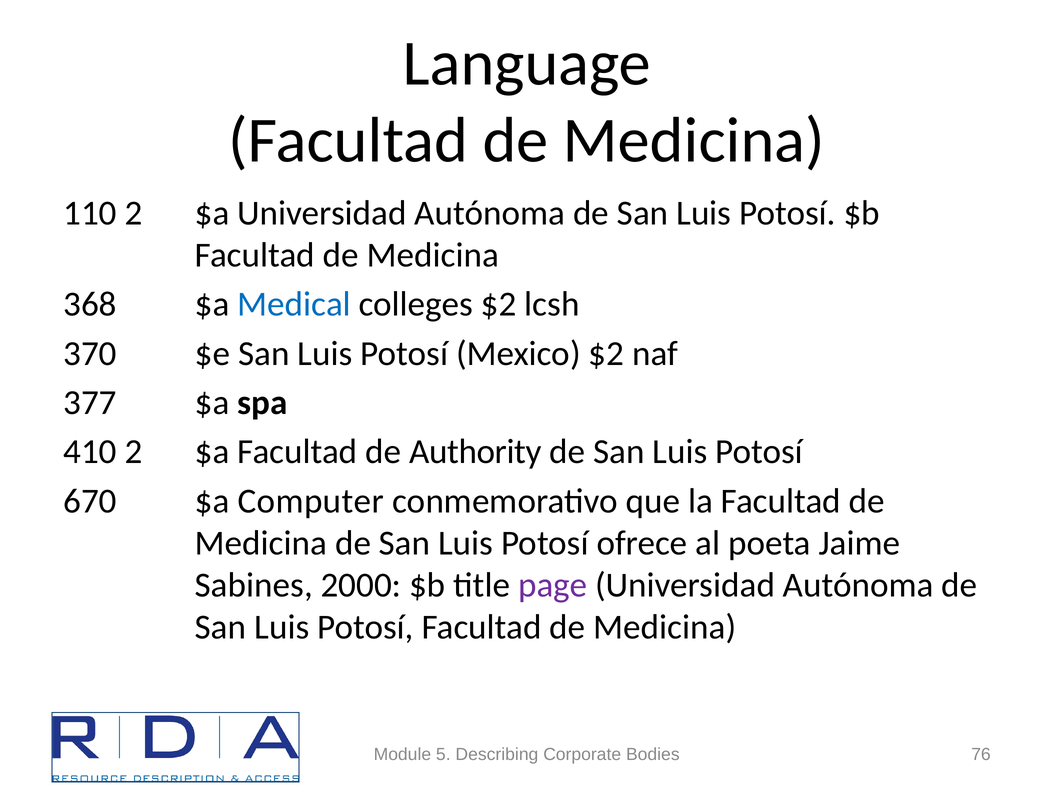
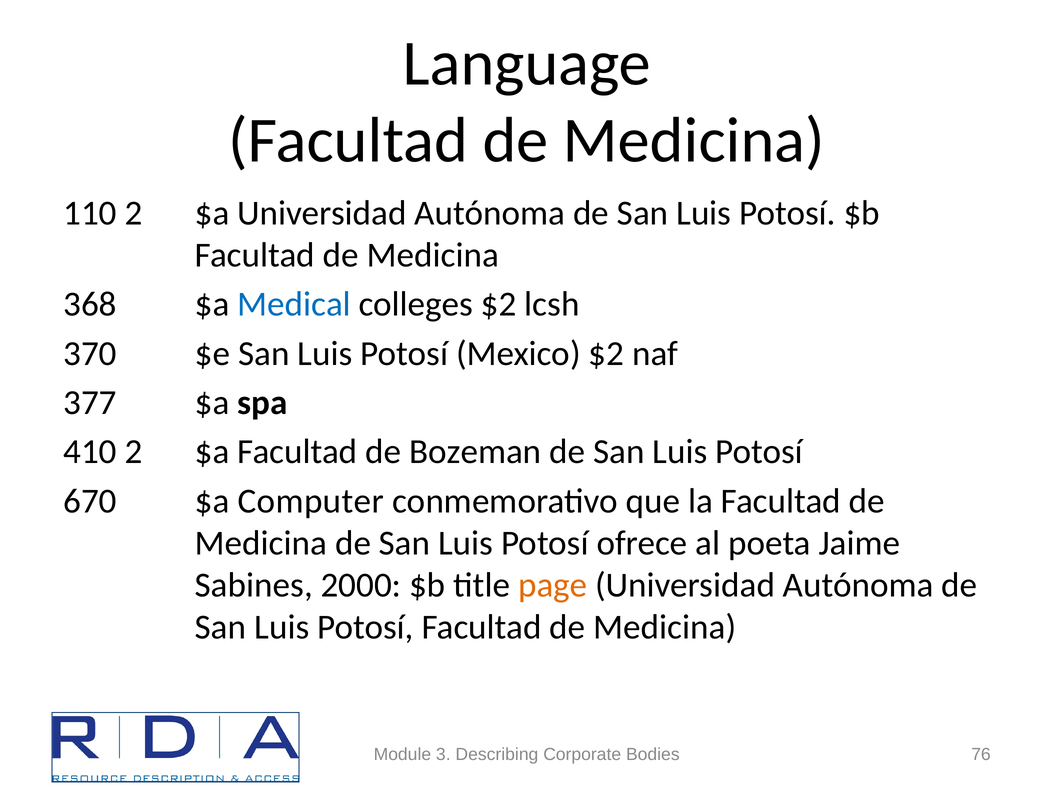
Authority: Authority -> Bozeman (475, 452)
page colour: purple -> orange (553, 586)
5: 5 -> 3 (443, 755)
